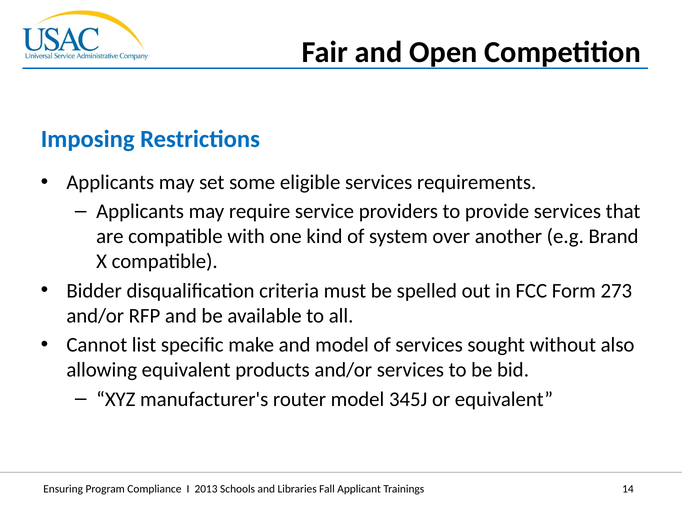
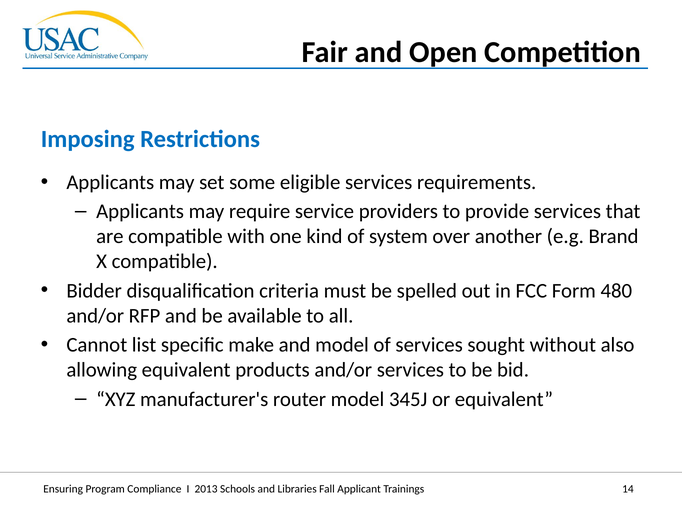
273: 273 -> 480 (616, 290)
